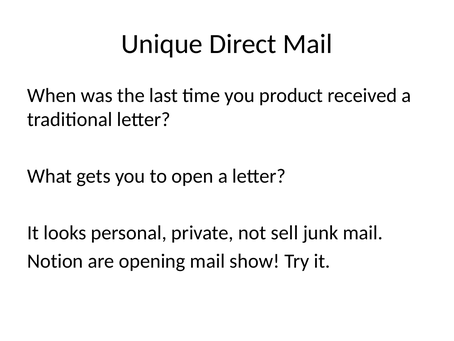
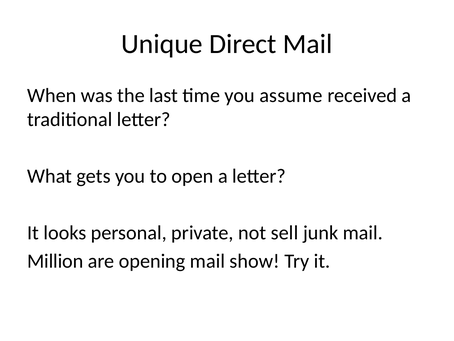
product: product -> assume (291, 95)
Notion: Notion -> Million (55, 261)
